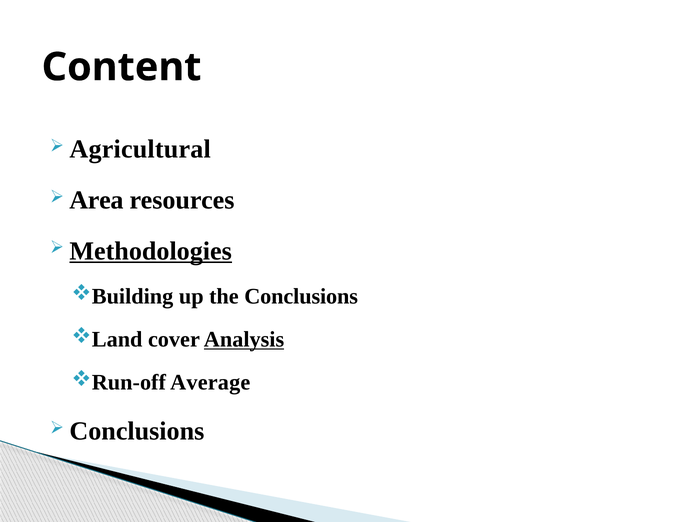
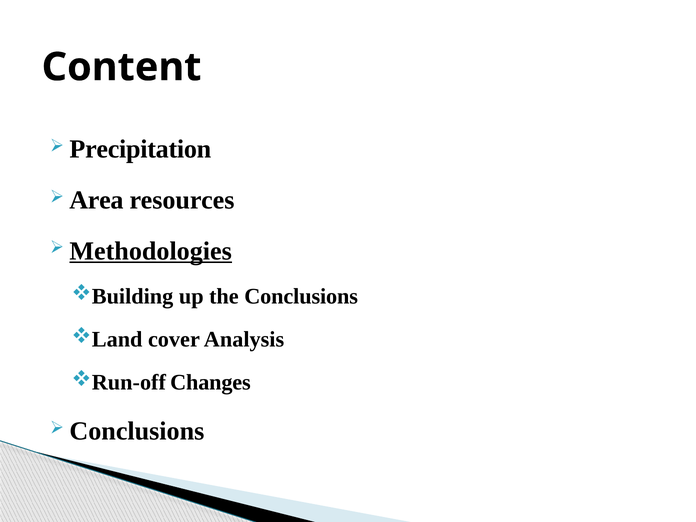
Agricultural: Agricultural -> Precipitation (140, 149)
Analysis underline: present -> none (244, 339)
Average: Average -> Changes (210, 383)
